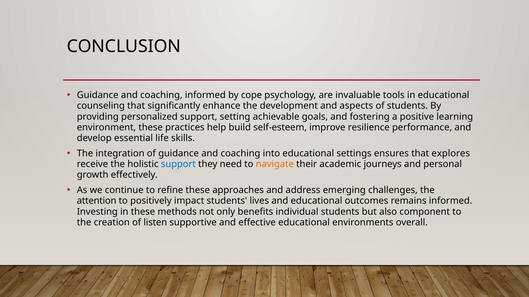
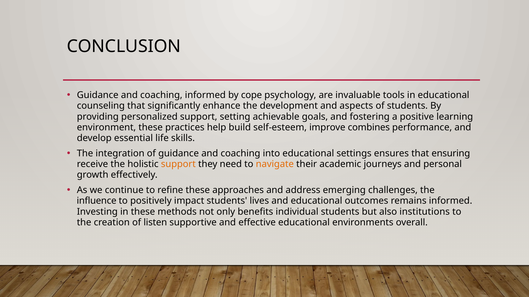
resilience: resilience -> combines (369, 128)
explores: explores -> ensuring (451, 154)
support colour: blue -> orange (178, 164)
attention: attention -> influence (97, 201)
component: component -> institutions (425, 212)
